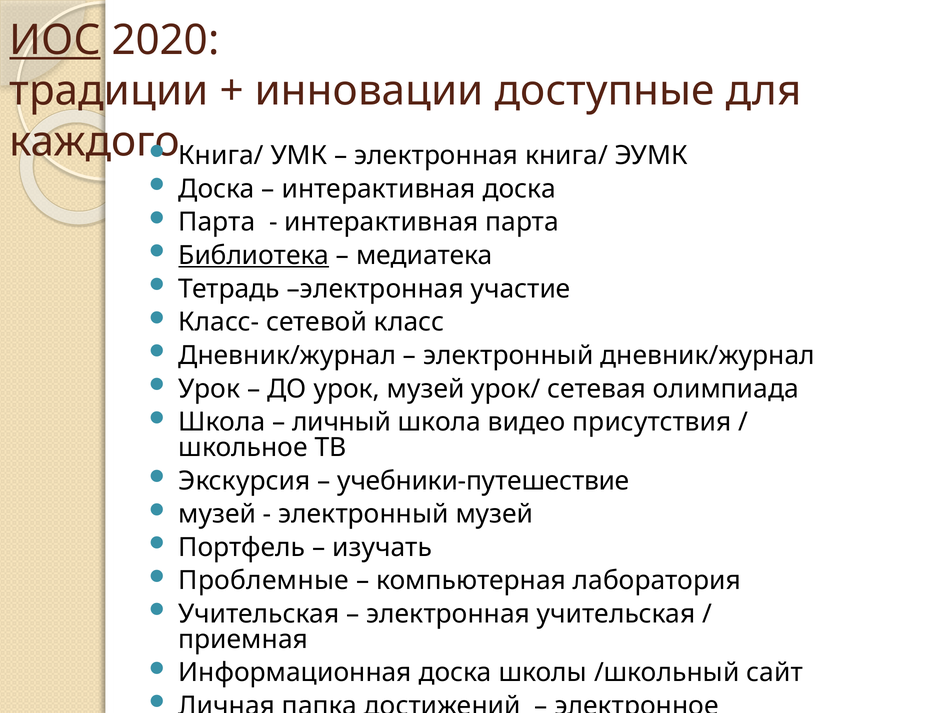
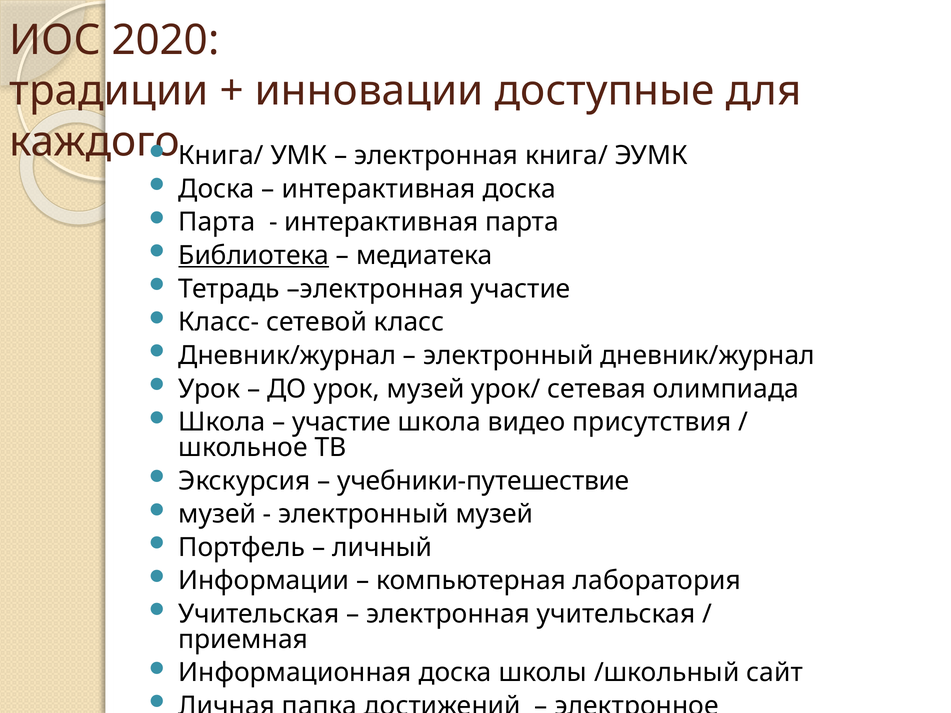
ИОС underline: present -> none (55, 40)
личный: личный -> участие (342, 422)
изучать: изучать -> личный (382, 548)
Проблемные: Проблемные -> Информации (264, 581)
